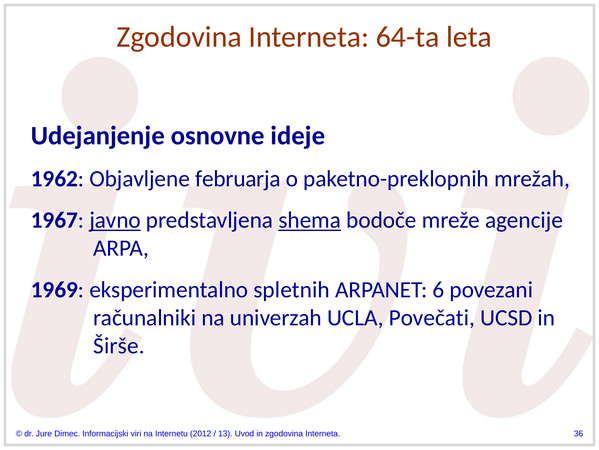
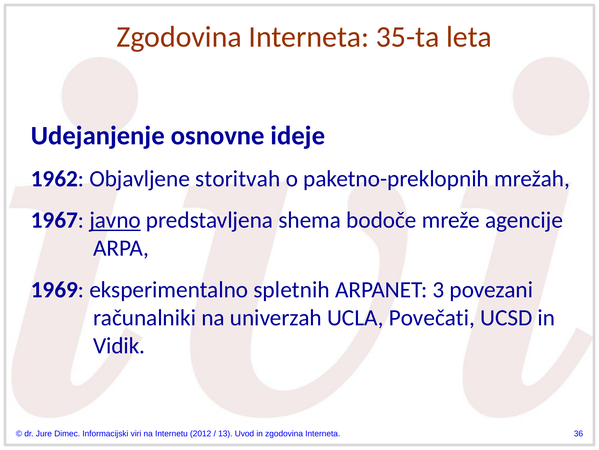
64-ta: 64-ta -> 35-ta (408, 37)
februarja: februarja -> storitvah (238, 179)
shema underline: present -> none (310, 220)
6: 6 -> 3 (438, 289)
Širše: Širše -> Vidik (119, 345)
